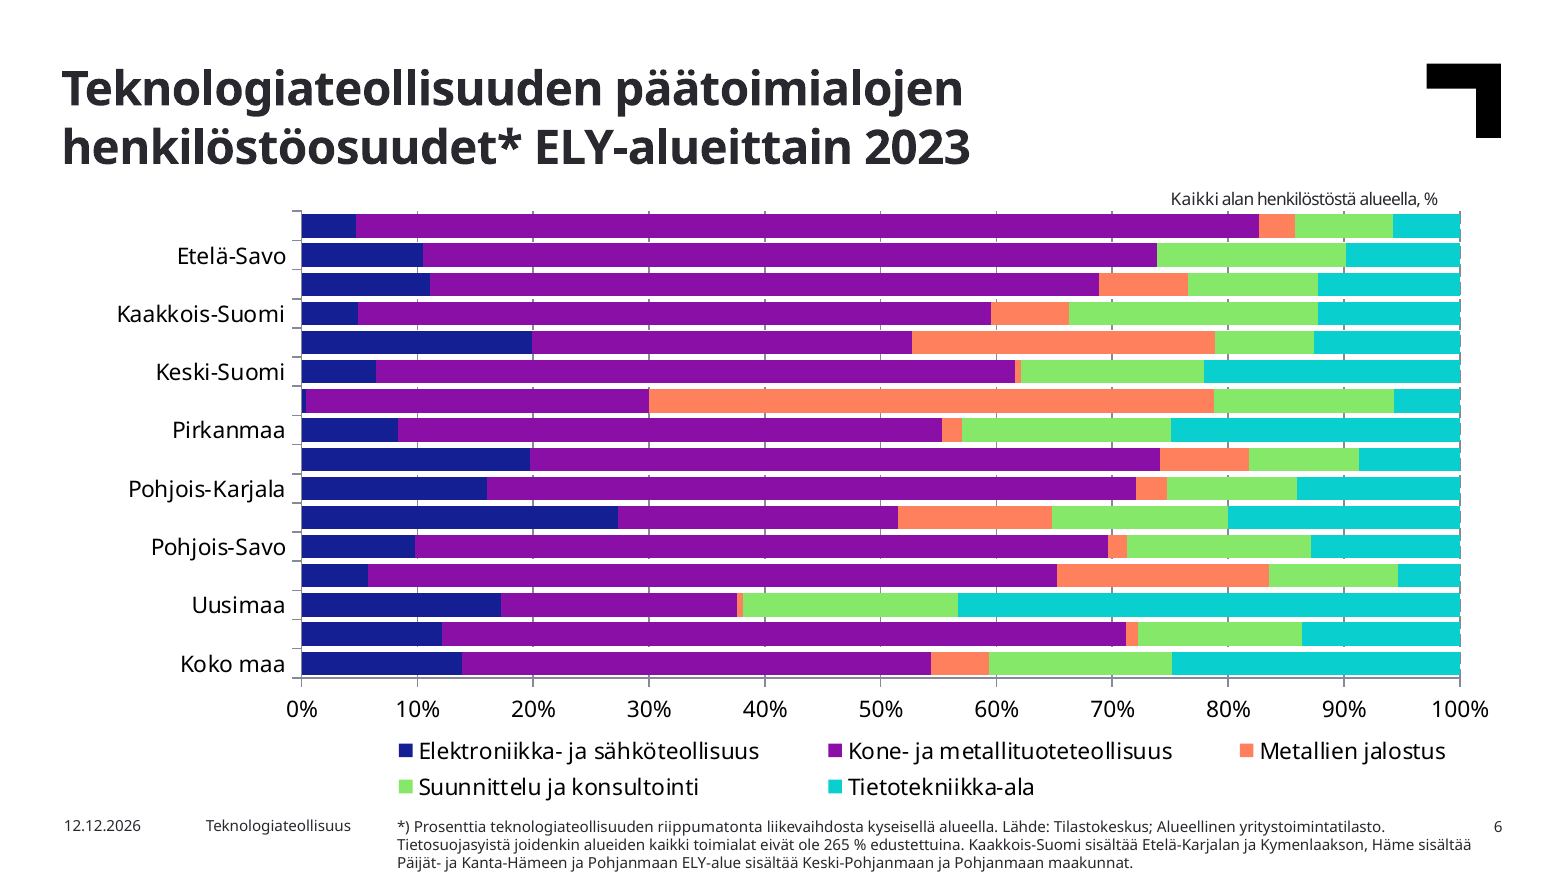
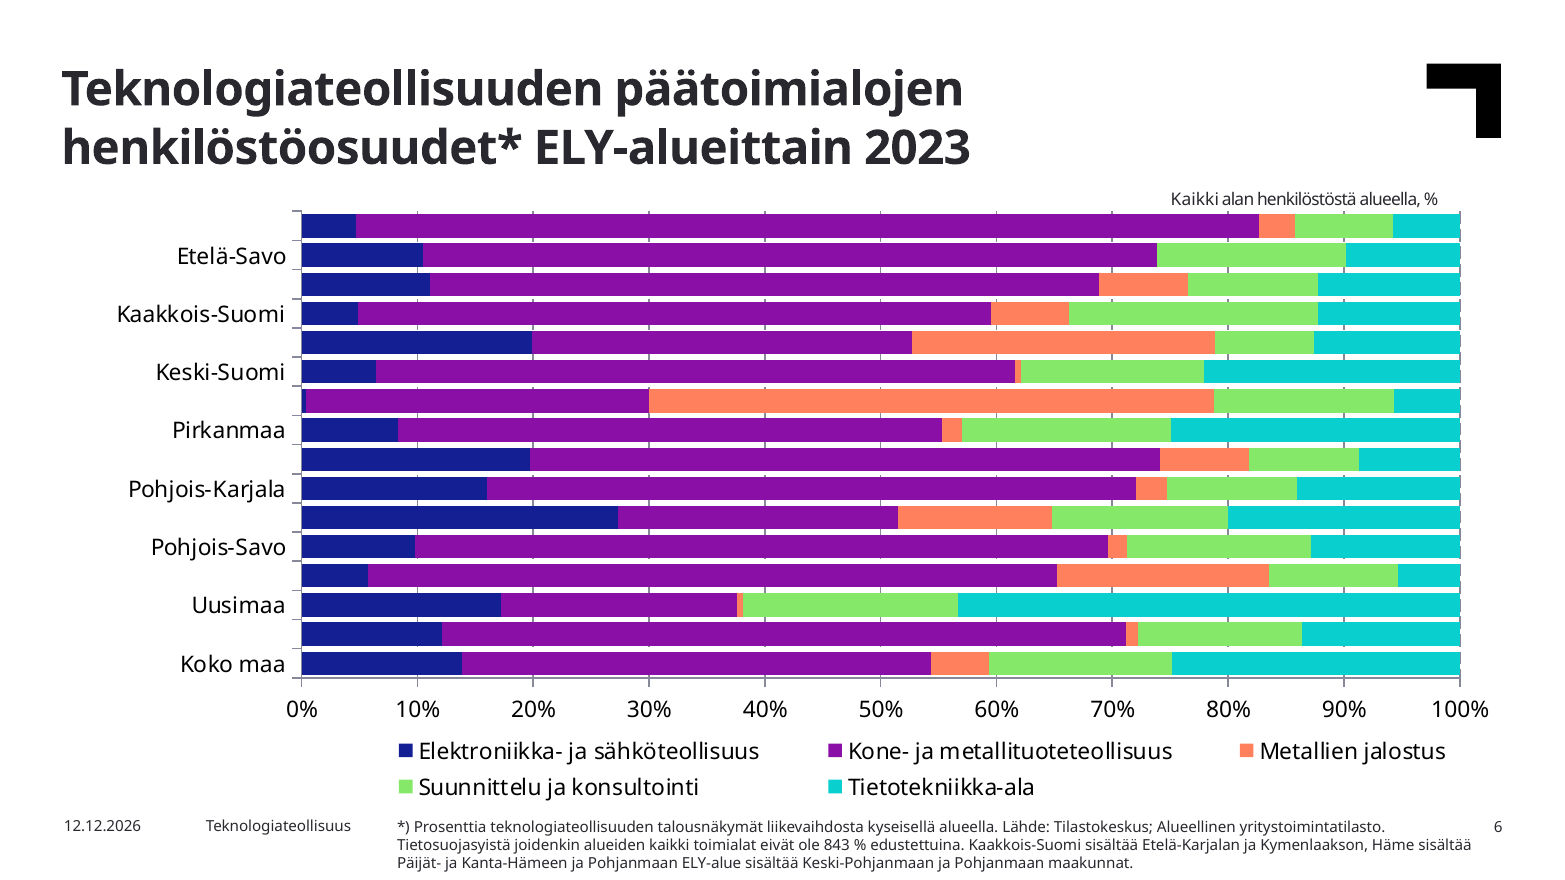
riippumatonta: riippumatonta -> talousnäkymät (710, 827)
265: 265 -> 843 (837, 846)
